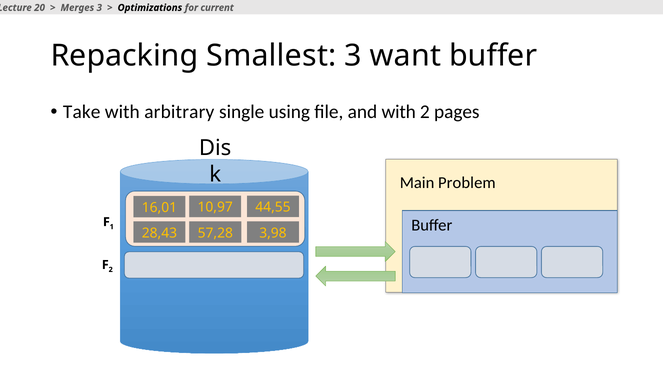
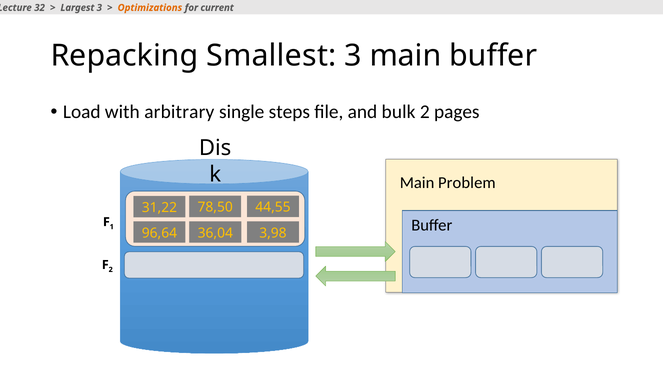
20: 20 -> 32 (40, 8)
Merges: Merges -> Largest (77, 8)
Optimizations colour: black -> orange (150, 8)
3 want: want -> main (405, 56)
Take: Take -> Load (82, 112)
using: using -> steps (289, 112)
and with: with -> bulk (399, 112)
10,97: 10,97 -> 78,50 (215, 207)
16,01: 16,01 -> 31,22 (159, 208)
28,43: 28,43 -> 96,64 (159, 233)
57,28: 57,28 -> 36,04 (215, 233)
